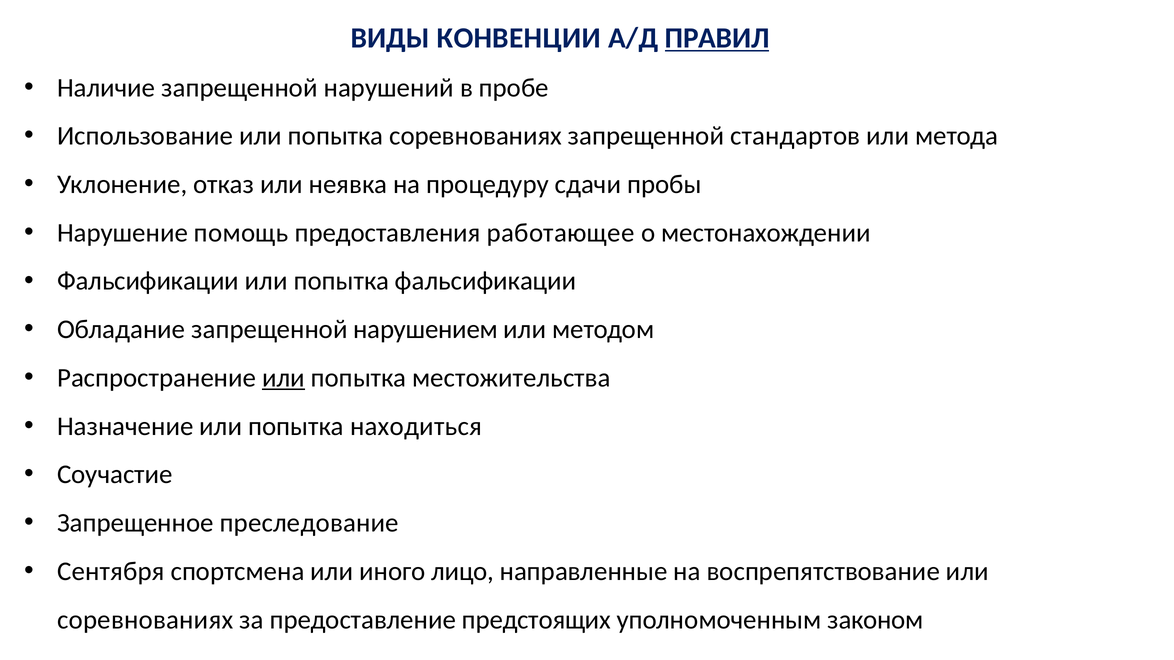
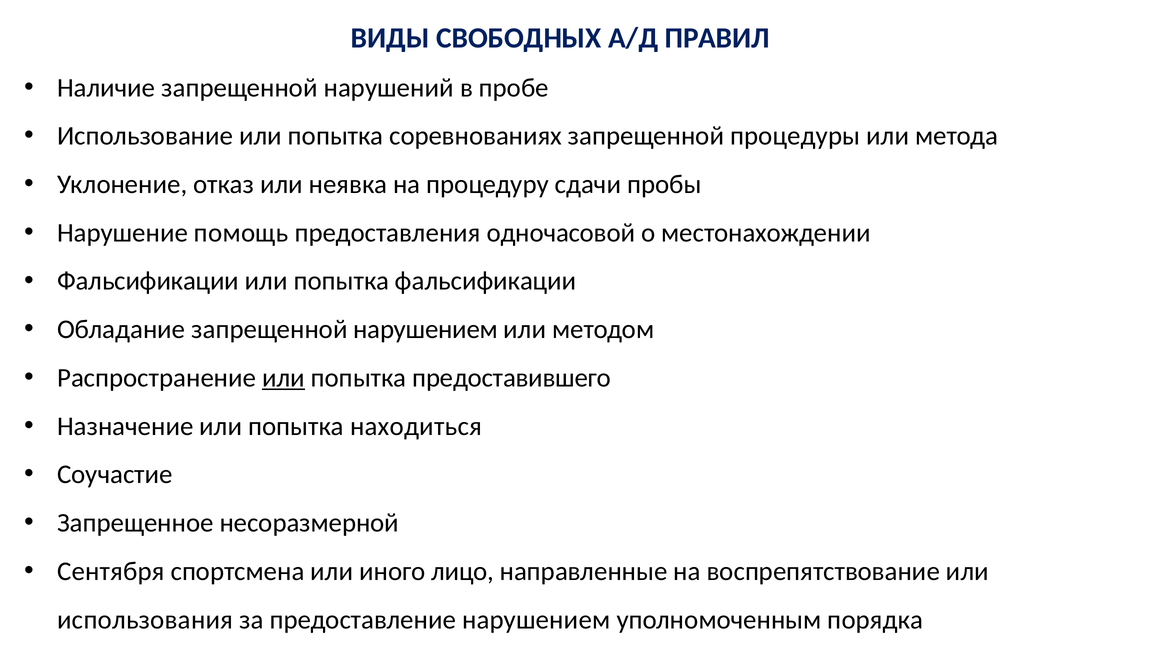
КОНВЕНЦИИ: КОНВЕНЦИИ -> СВОБОДНЫХ (519, 38)
ПРАВИЛ underline: present -> none (717, 38)
стандартов: стандартов -> процедуры (795, 136)
работающее: работающее -> одночасовой (561, 233)
местожительства: местожительства -> предоставившего (512, 378)
преследование: преследование -> несоразмерной (309, 523)
соревнованиях: соревнованиях -> использования (145, 620)
предоставление предстоящих: предстоящих -> нарушением (536, 620)
законом: законом -> порядка (875, 620)
